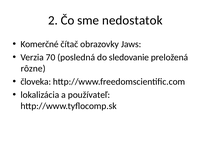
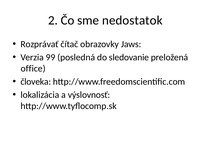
Komerčné: Komerčné -> Rozprávať (40, 44)
70: 70 -> 99 (51, 57)
rôzne: rôzne -> office (33, 69)
používateľ: používateľ -> výslovnosť (89, 95)
